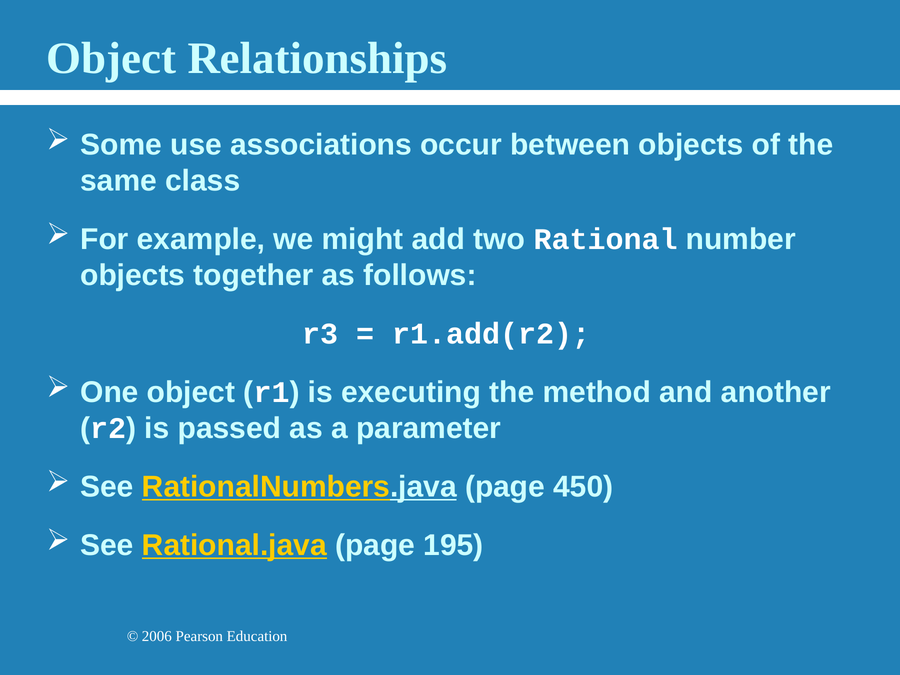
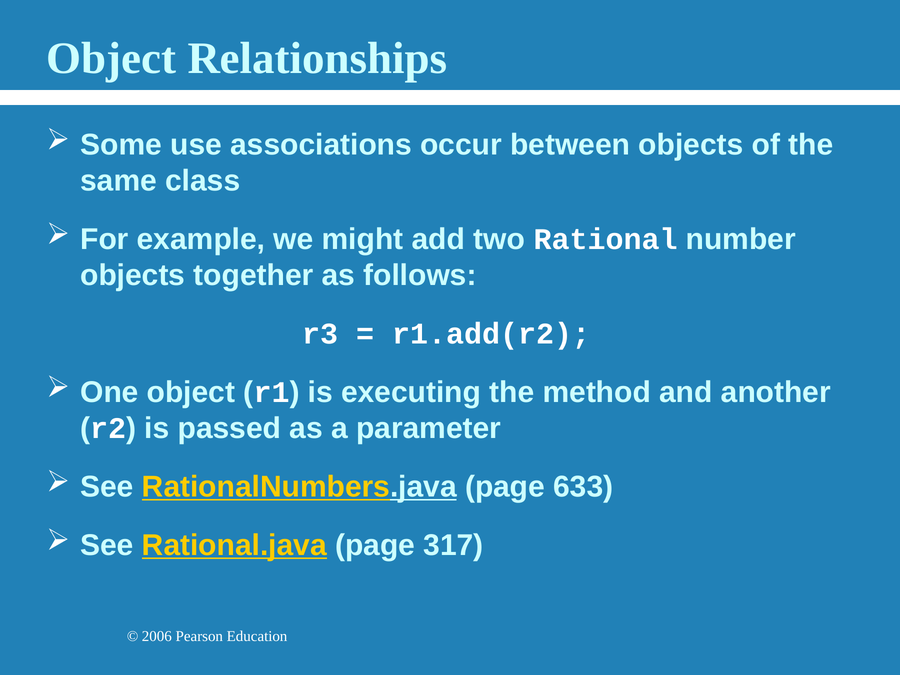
450: 450 -> 633 (583, 487)
195: 195 -> 317 (453, 545)
